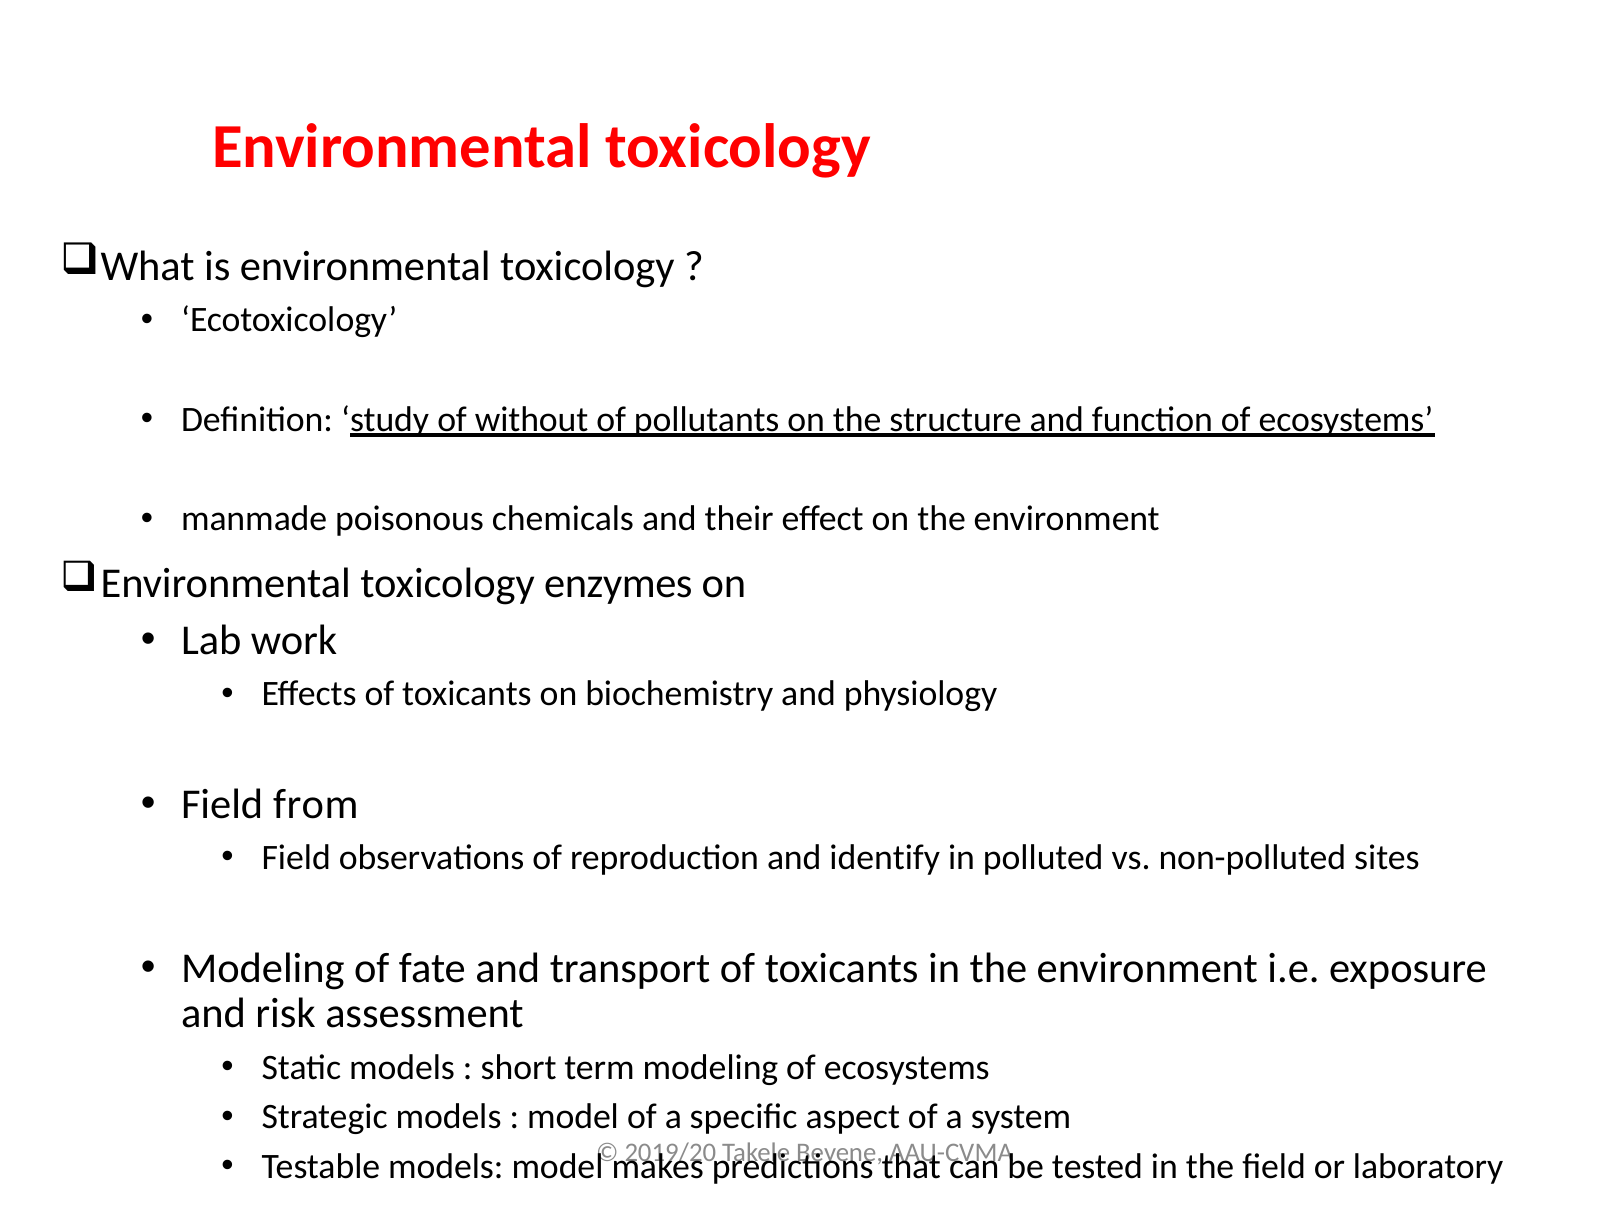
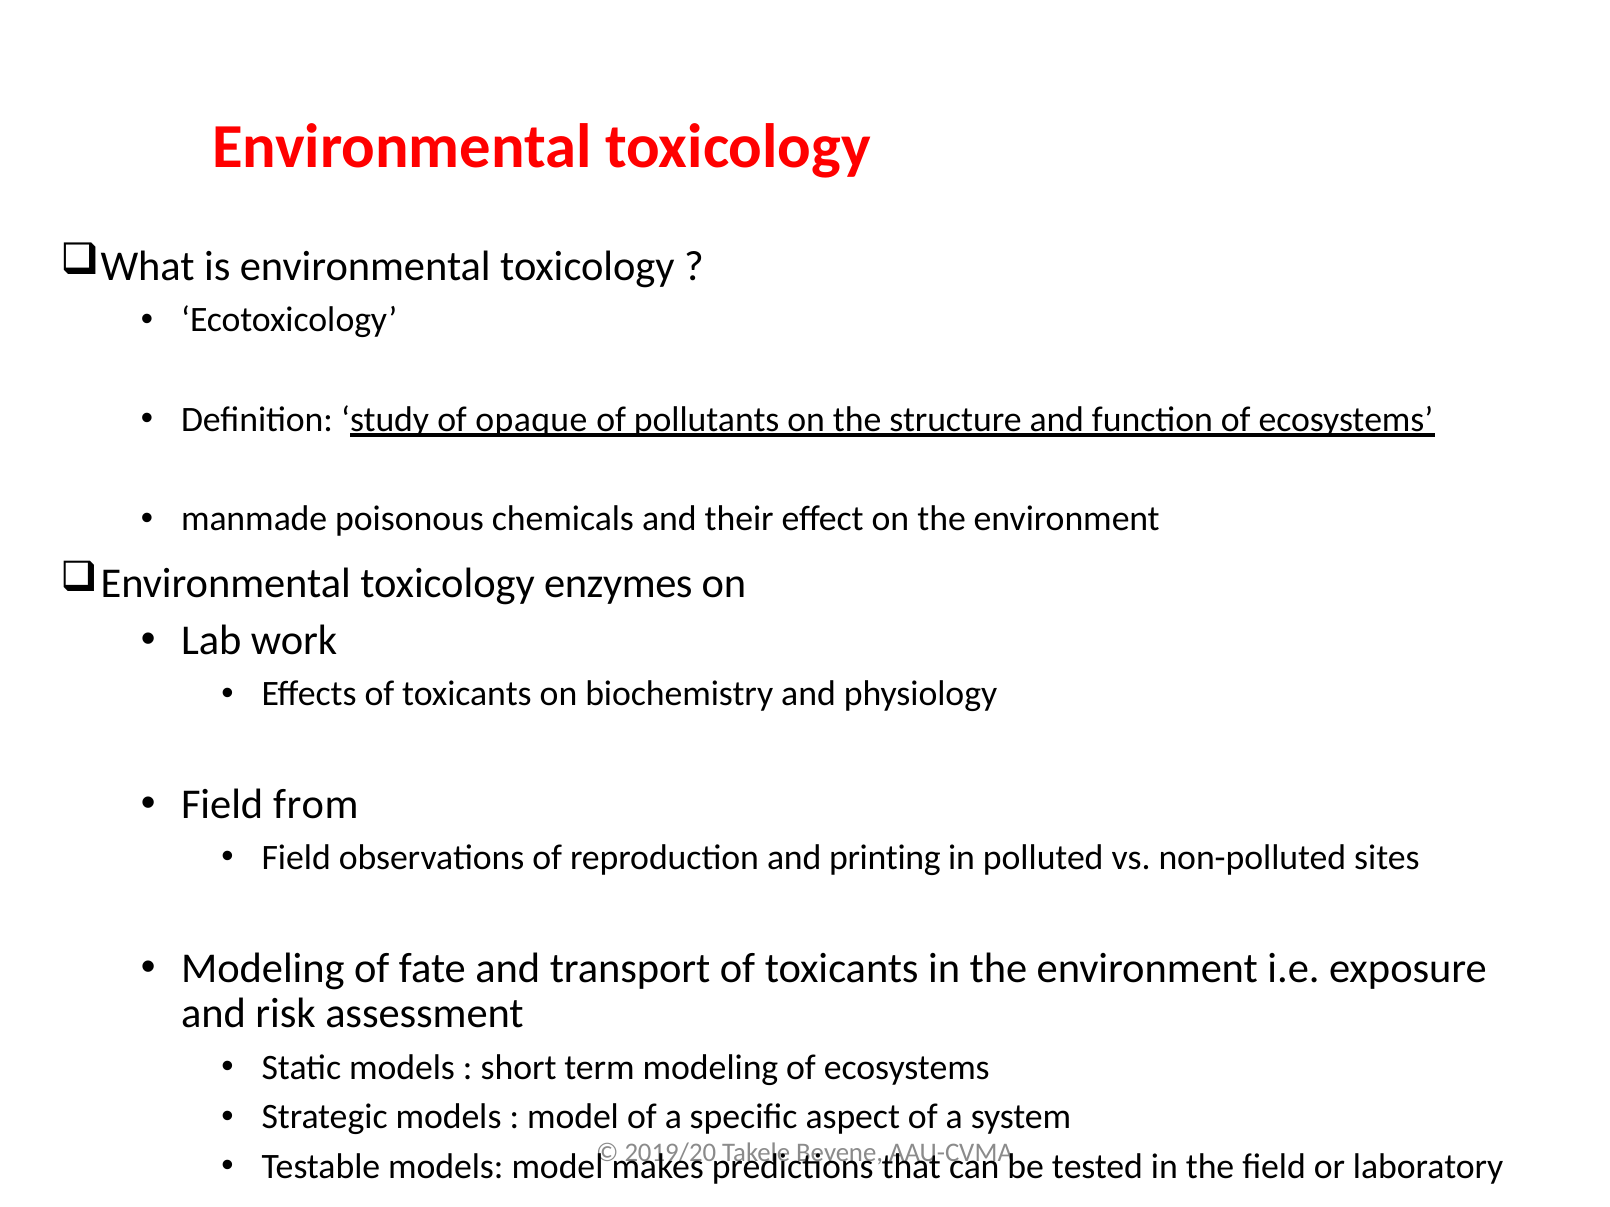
without: without -> opaque (531, 420)
identify: identify -> printing (885, 858)
